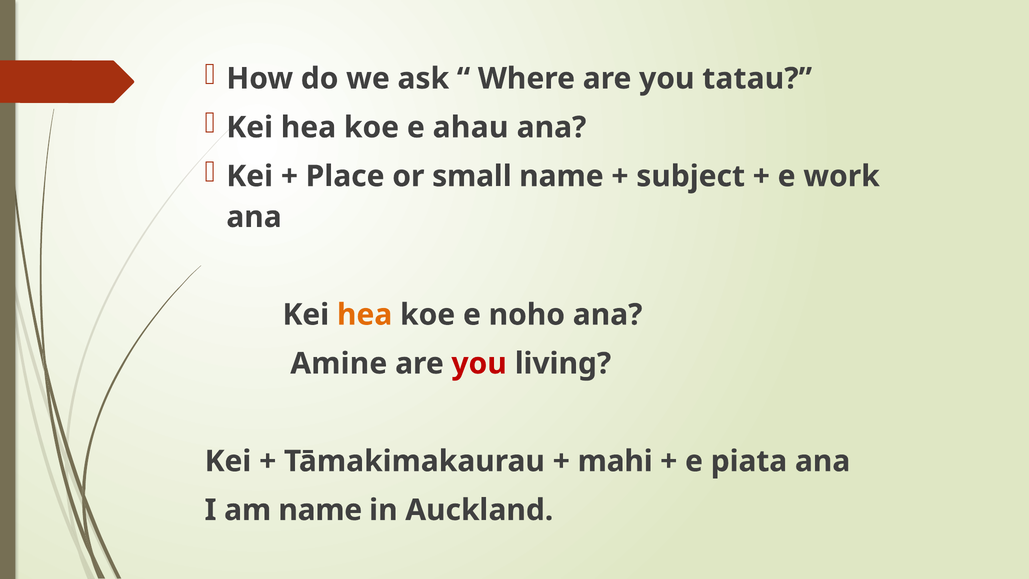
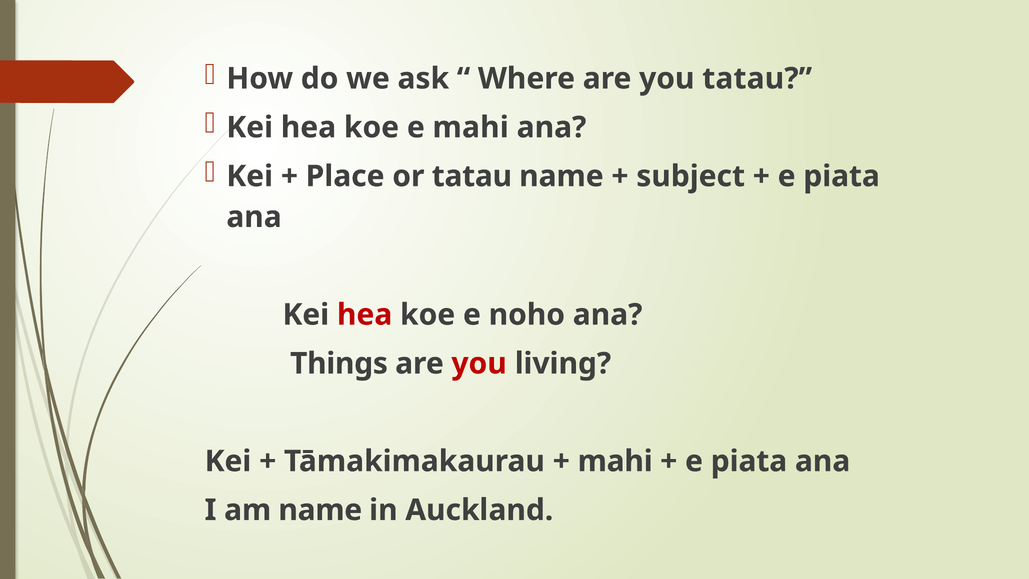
e ahau: ahau -> mahi (471, 127)
or small: small -> tatau (472, 176)
work: work -> piata (842, 176)
hea colour: orange -> red (365, 315)
Amine: Amine -> Things (339, 363)
